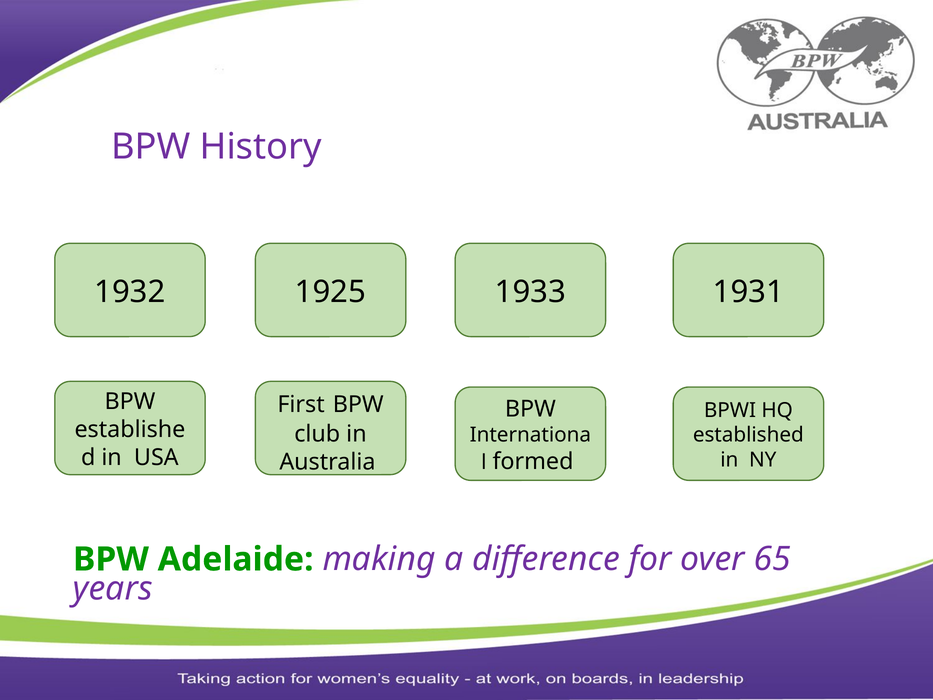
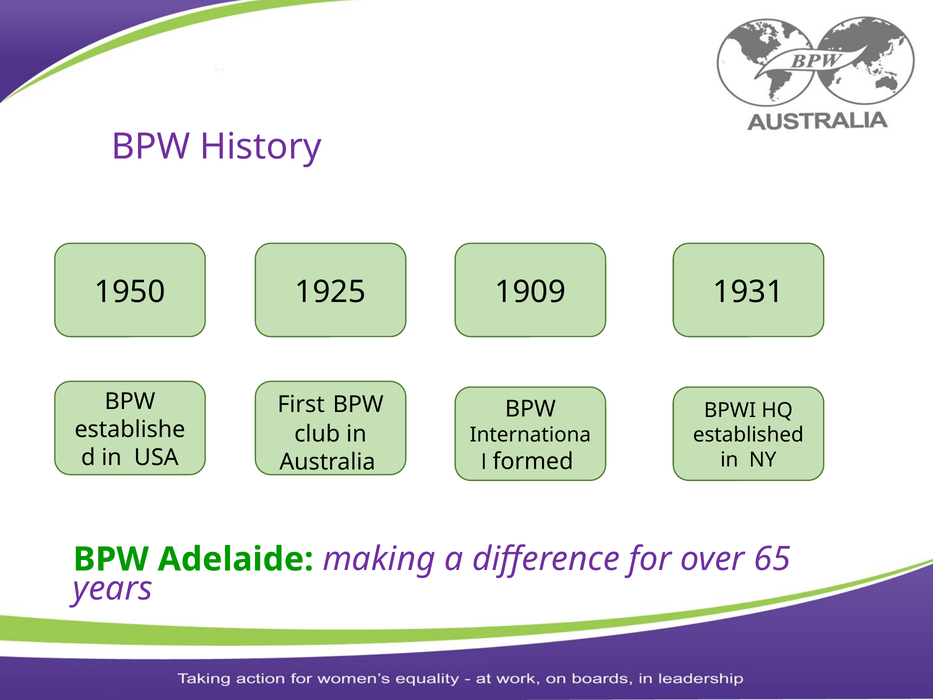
1932: 1932 -> 1950 (130, 292)
1933: 1933 -> 1909 (530, 292)
